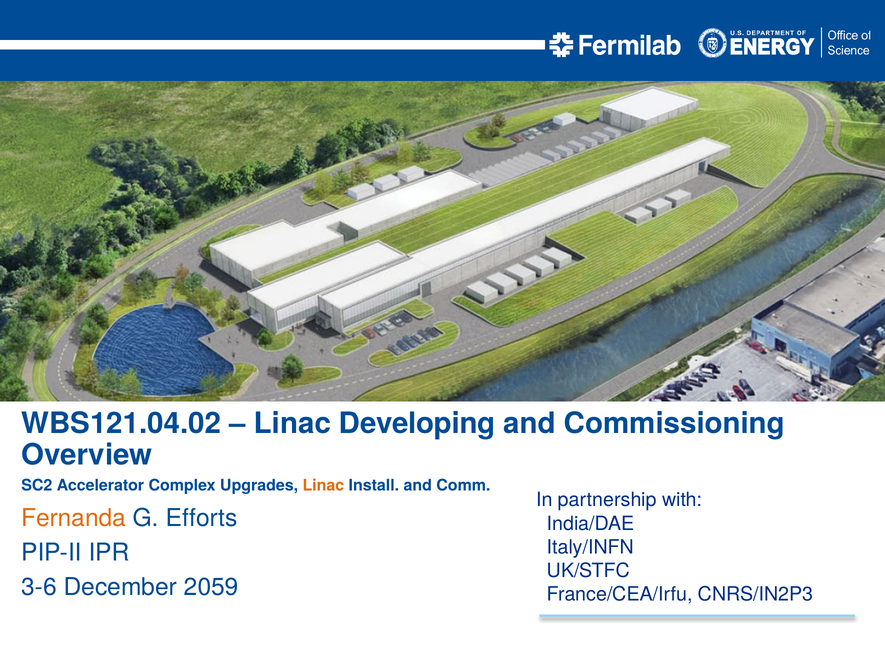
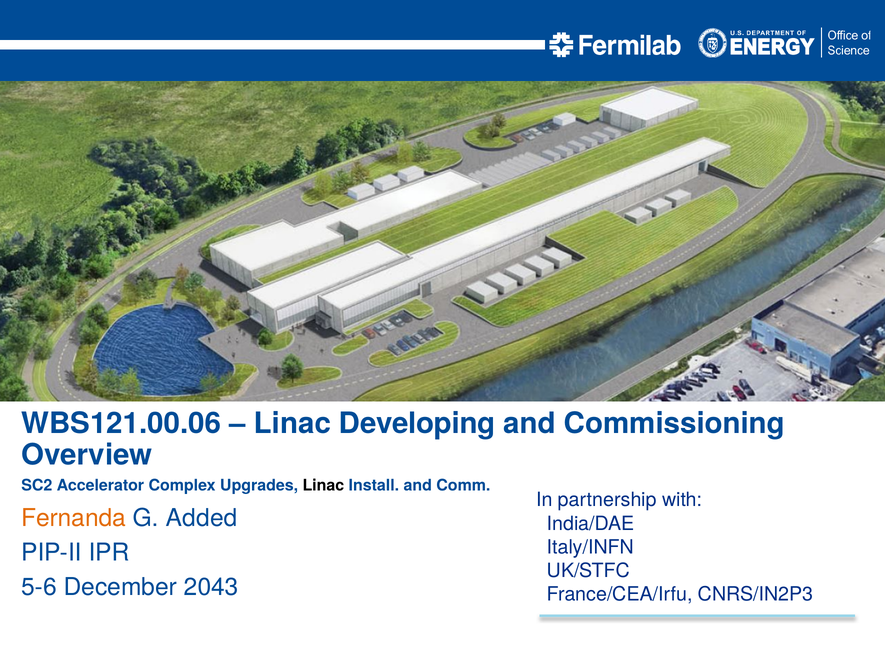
WBS121.04.02: WBS121.04.02 -> WBS121.00.06 (121, 423)
Linac colour: orange -> black (323, 485)
Efforts: Efforts -> Added (202, 518)
3-6: 3-6 -> 5-6 (39, 587)
2059: 2059 -> 2043 (211, 587)
